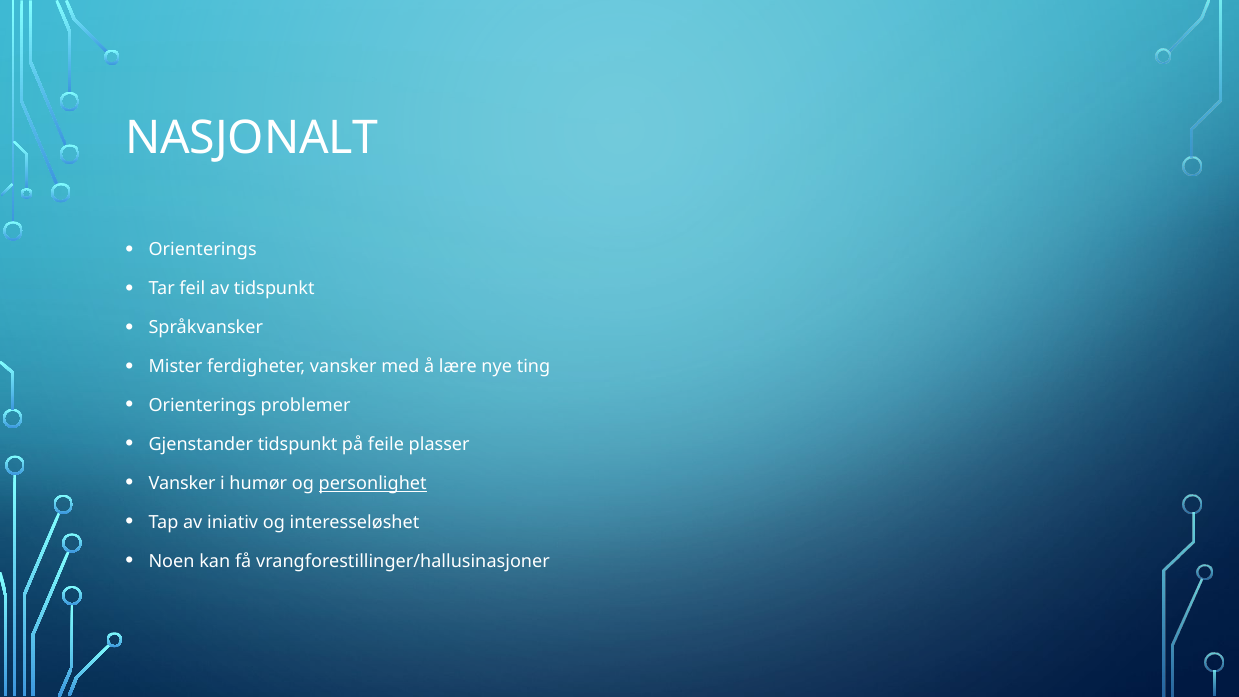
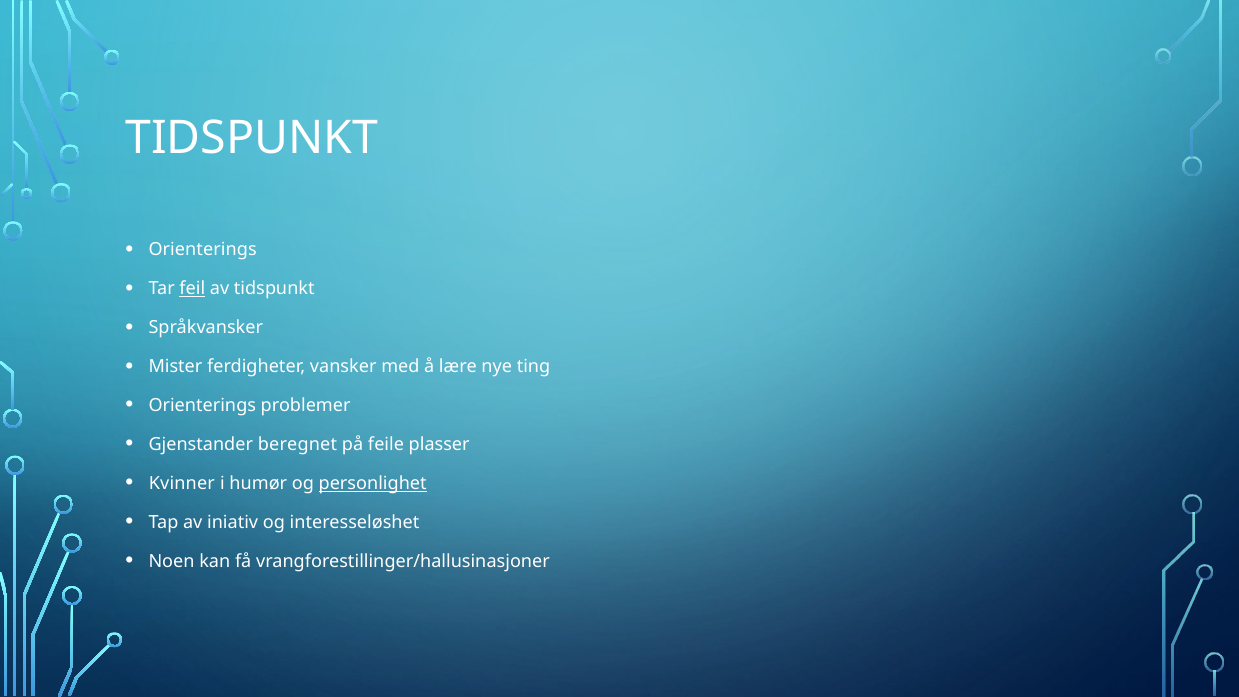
NASJONALT: NASJONALT -> TIDSPUNKT (252, 138)
feil underline: none -> present (192, 289)
Gjenstander tidspunkt: tidspunkt -> beregnet (297, 444)
Vansker: Vansker -> Kvinner (182, 483)
